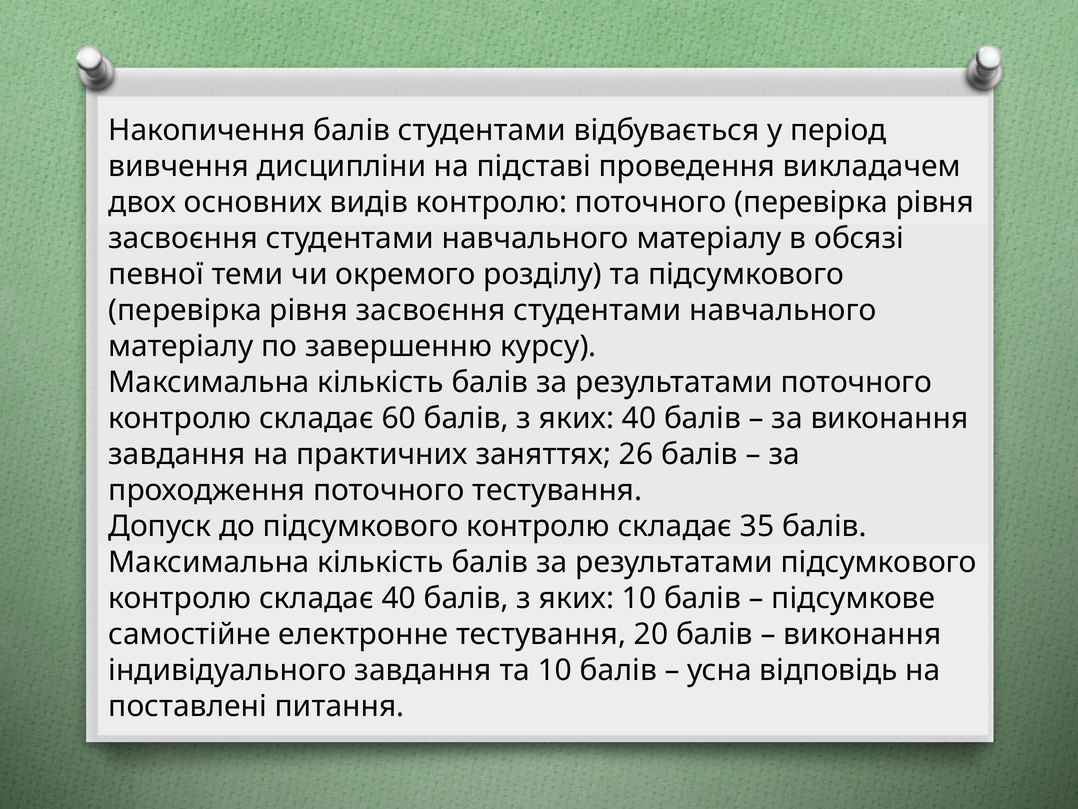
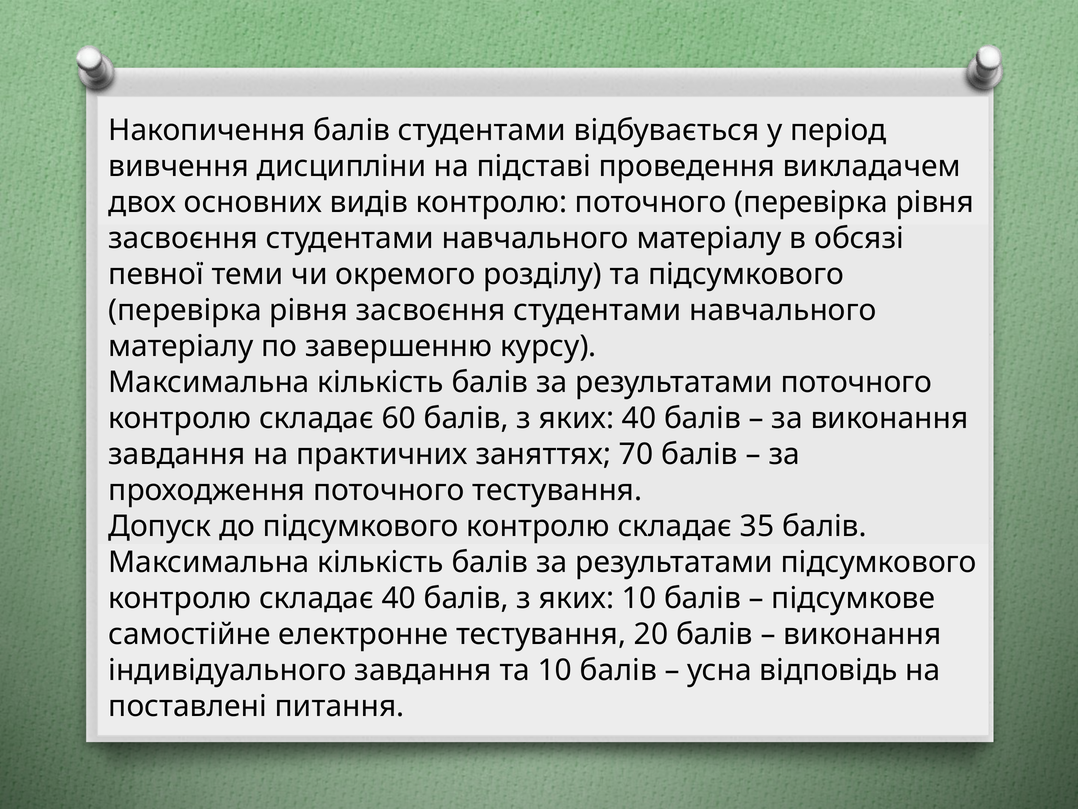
26: 26 -> 70 (636, 454)
